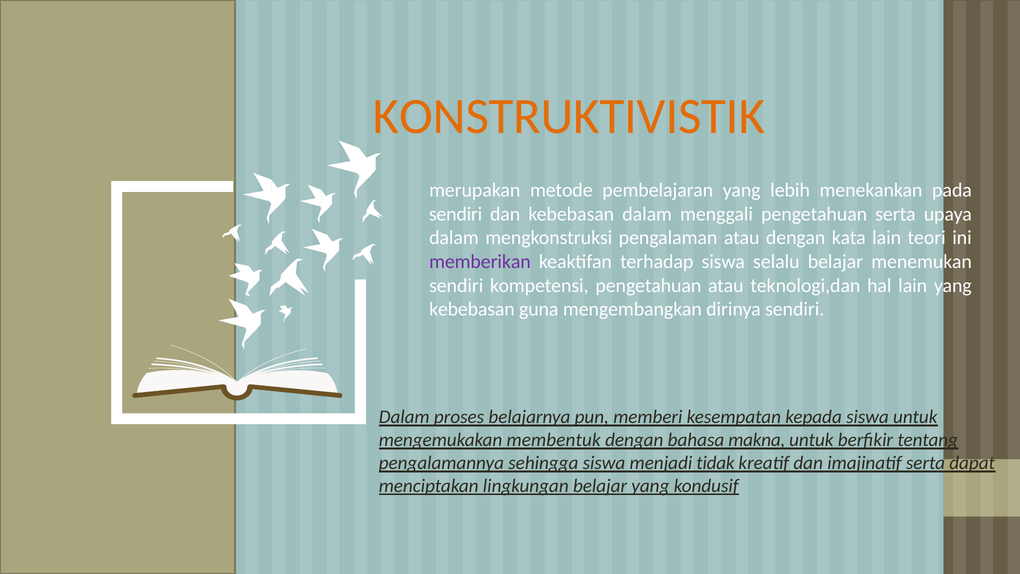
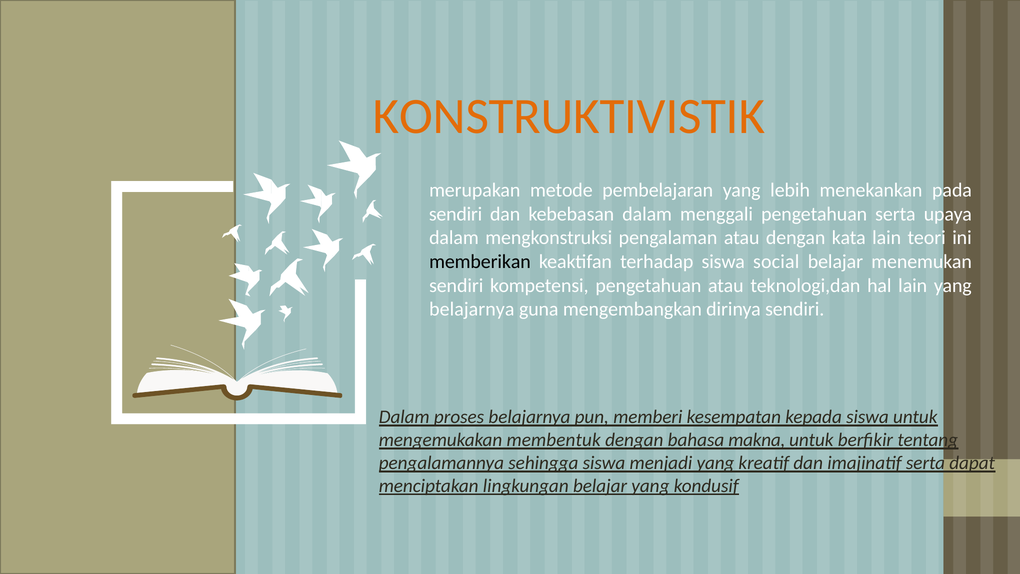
memberikan colour: purple -> black (480, 262)
selalu: selalu -> social (776, 262)
kebebasan: kebebasan -> belajarnya (472, 309)
menjadi tidak: tidak -> yang (715, 463)
